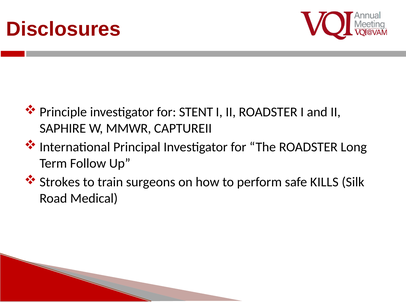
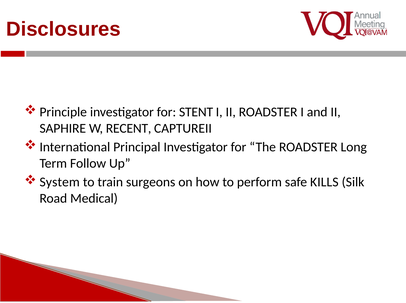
MMWR: MMWR -> RECENT (129, 128)
Strokes: Strokes -> System (60, 182)
